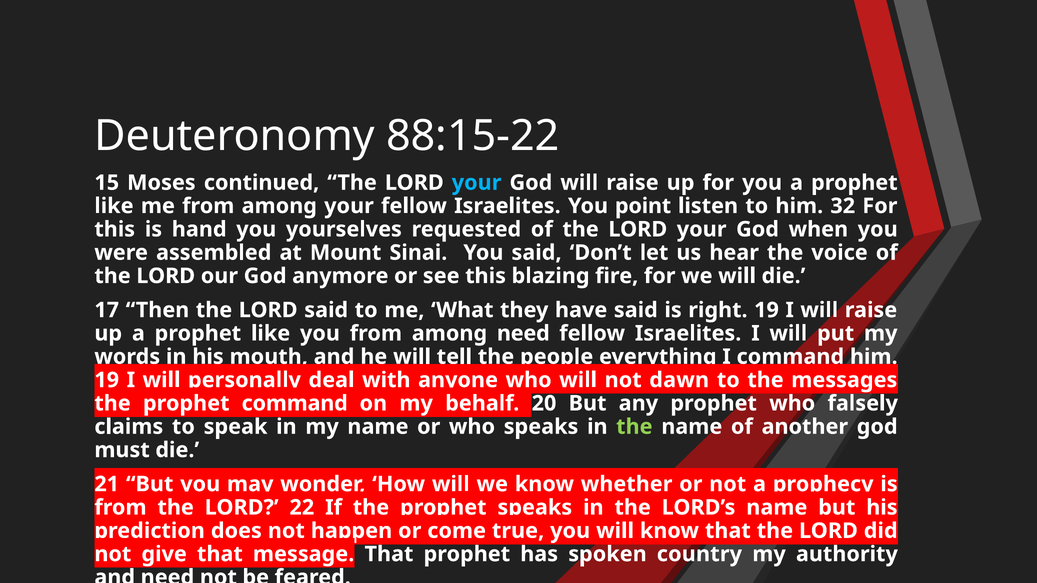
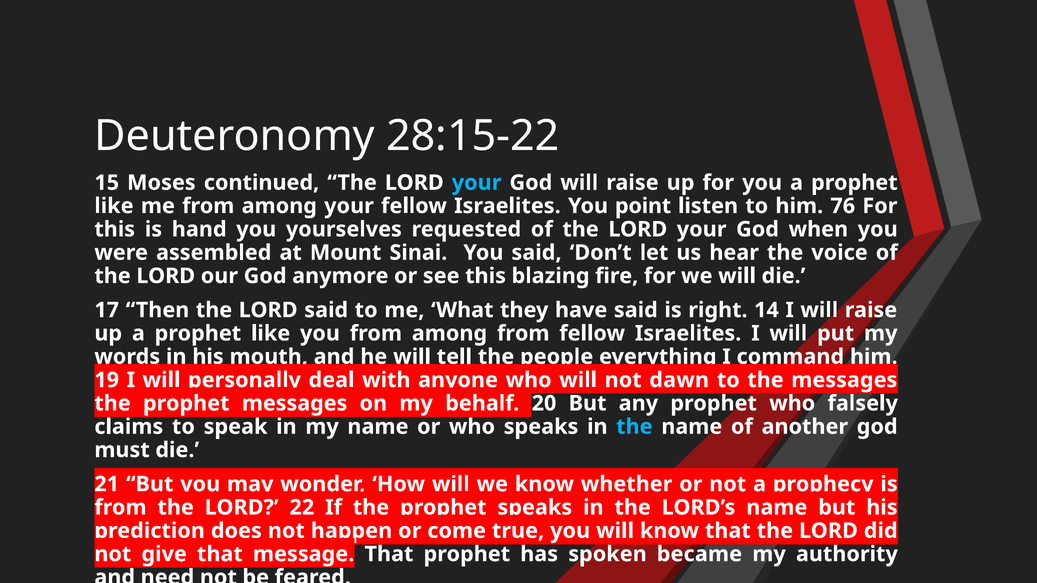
88:15-22: 88:15-22 -> 28:15-22 (473, 136)
32: 32 -> 76 (843, 206)
right 19: 19 -> 14 (766, 310)
among need: need -> from (523, 334)
prophet command: command -> messages (295, 404)
the colour: light green -> light blue (634, 427)
country: country -> became (699, 554)
